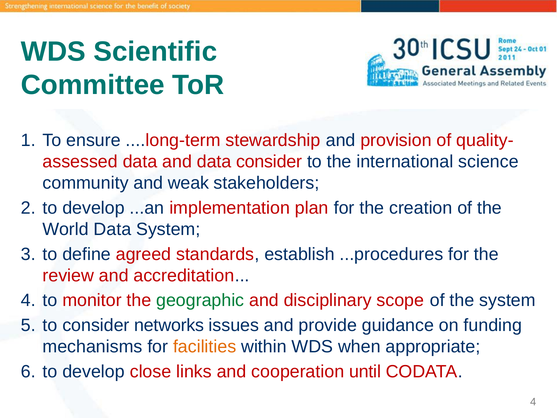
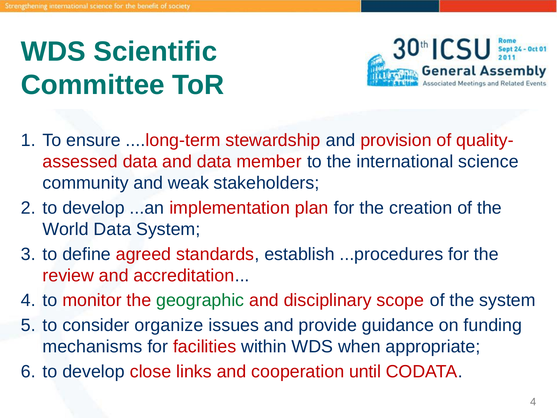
data consider: consider -> member (269, 162)
networks: networks -> organize (169, 325)
facilities colour: orange -> red (205, 346)
